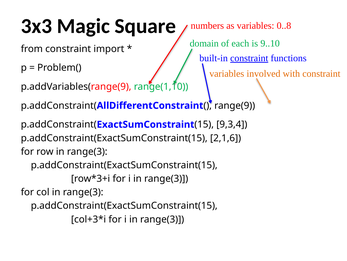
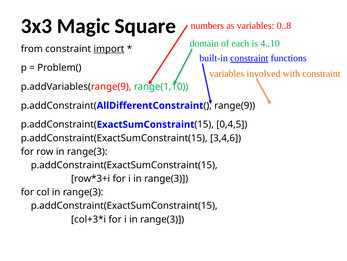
9..10: 9..10 -> 4..10 (270, 43)
import underline: none -> present (109, 49)
9,3,4: 9,3,4 -> 0,4,5 (232, 124)
2,1,6: 2,1,6 -> 3,4,6 (226, 138)
